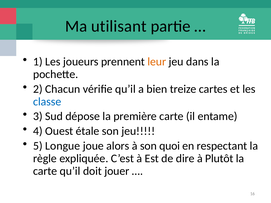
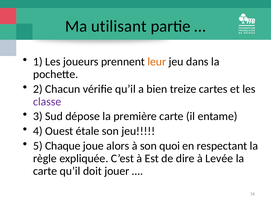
classe colour: blue -> purple (47, 102)
Longue: Longue -> Chaque (63, 146)
Plutôt: Plutôt -> Levée (219, 159)
